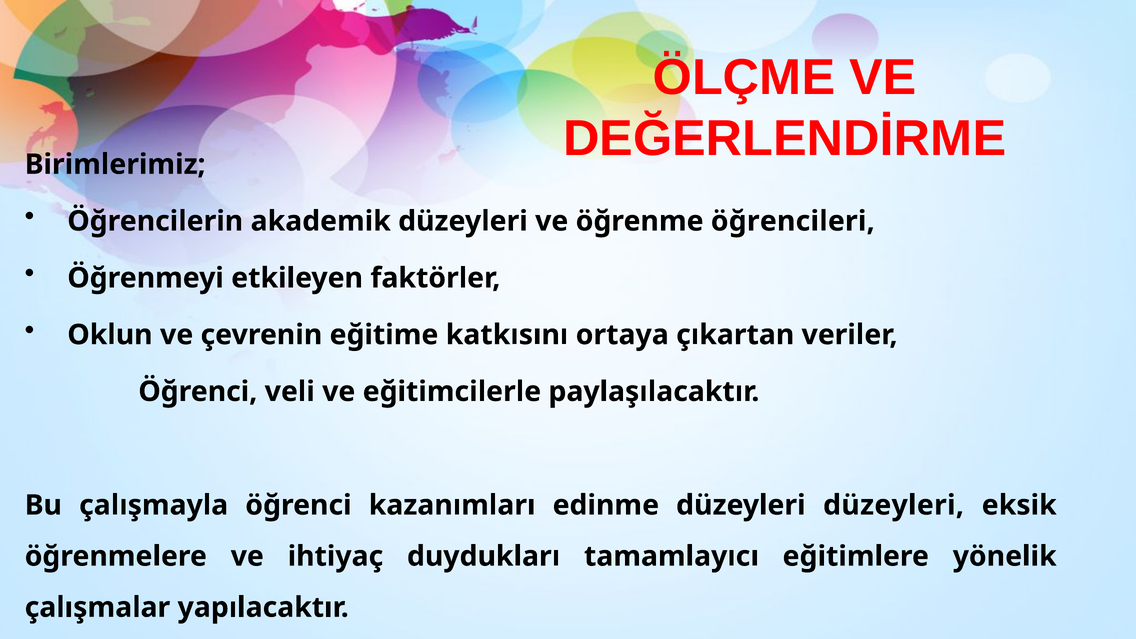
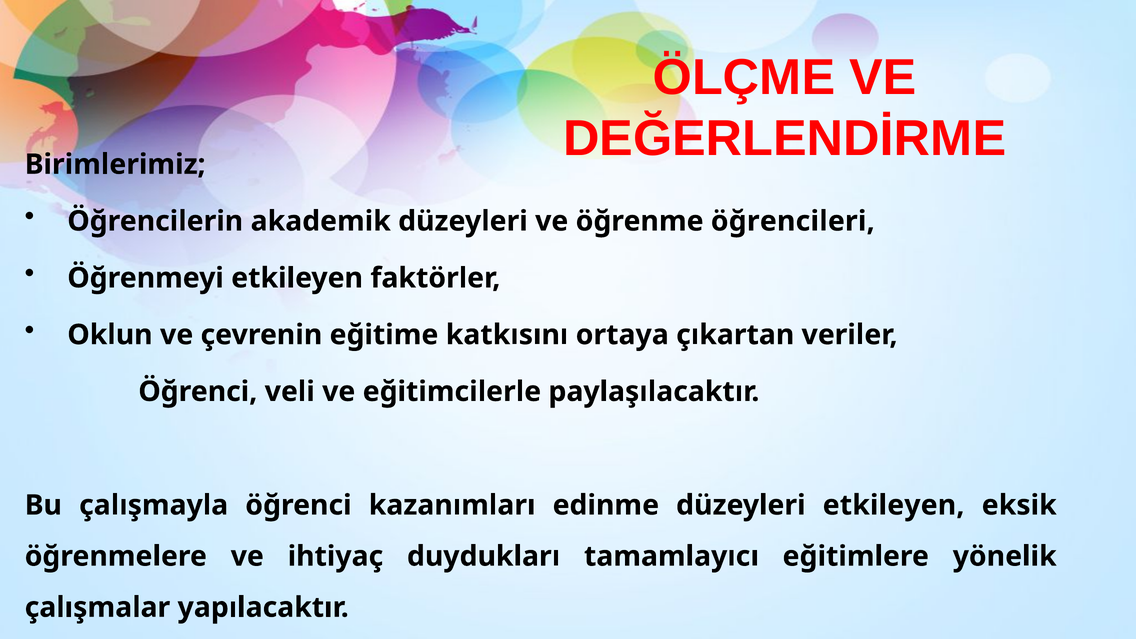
düzeyleri düzeyleri: düzeyleri -> etkileyen (894, 505)
